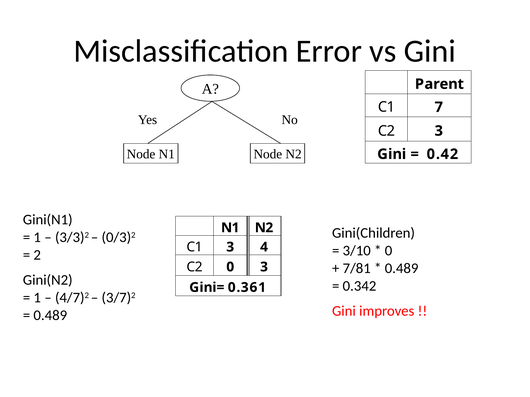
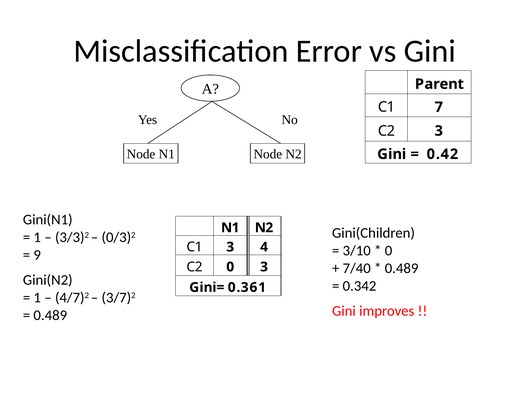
2: 2 -> 9 (37, 255)
7/81: 7/81 -> 7/40 (357, 269)
